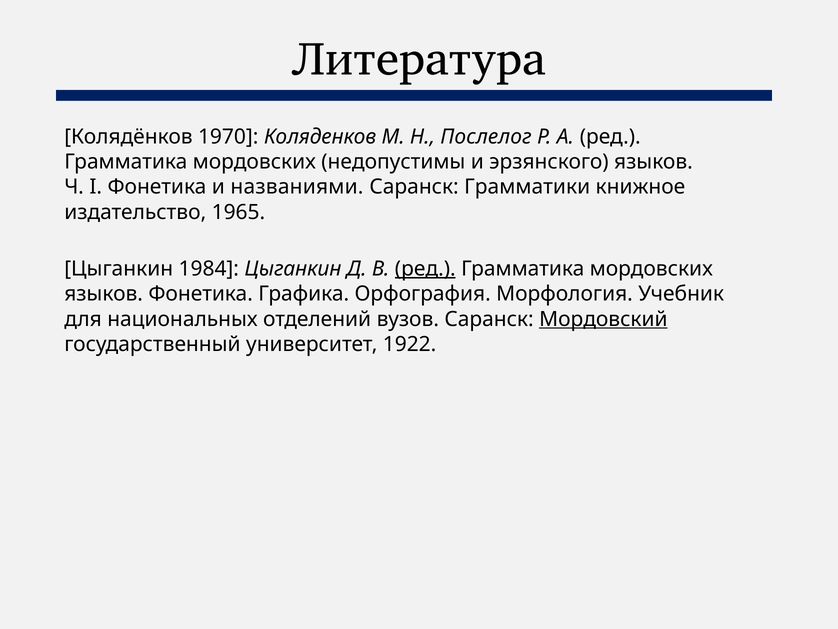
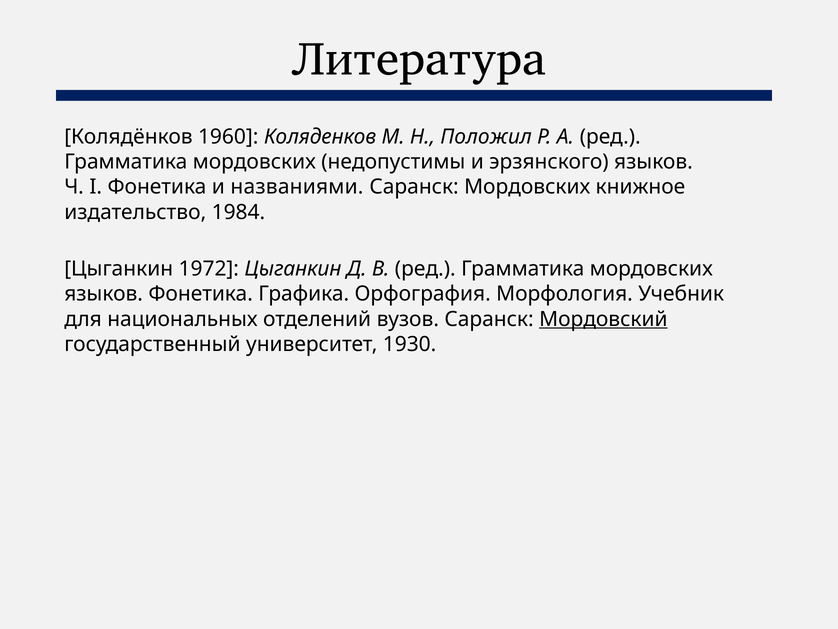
1970: 1970 -> 1960 (228, 137)
Послелог: Послелог -> Положил (486, 137)
Саранск Грамматики: Грамматики -> Мордовских (527, 187)
1965: 1965 -> 1984 (238, 212)
1984: 1984 -> 1972 (209, 269)
ред underline: present -> none (425, 269)
1922: 1922 -> 1930 (410, 344)
